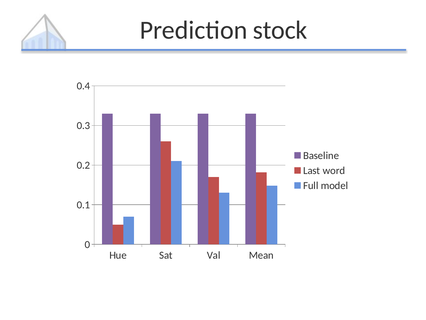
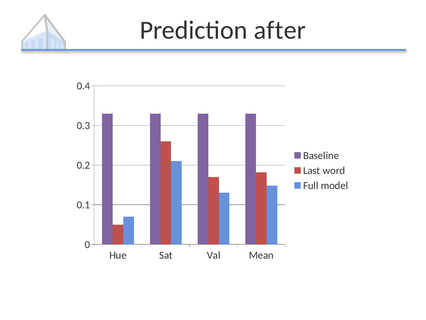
stock: stock -> after (280, 30)
